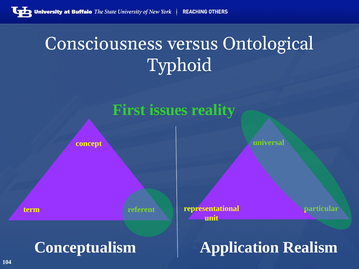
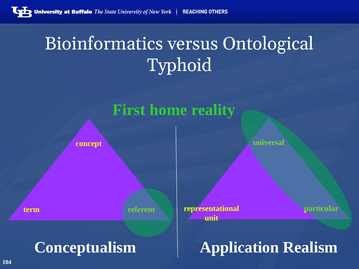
Consciousness: Consciousness -> Bioinformatics (104, 44)
issues: issues -> home (168, 110)
